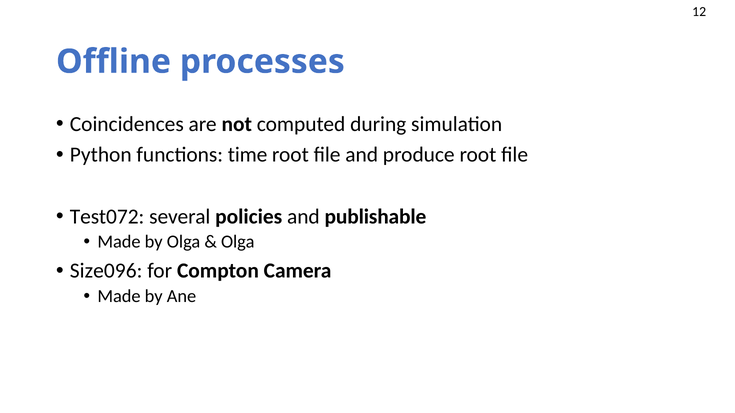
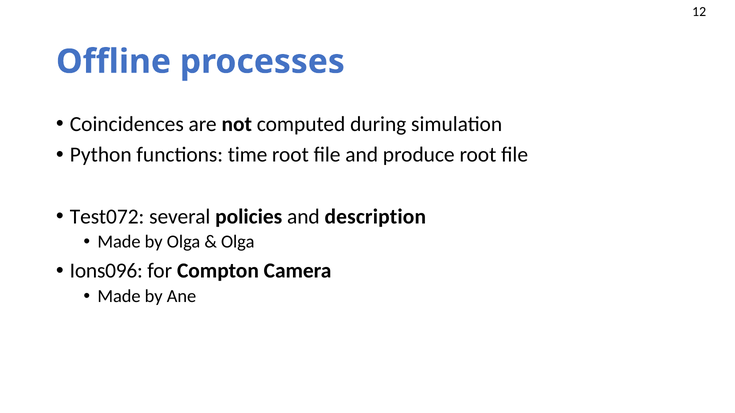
publishable: publishable -> description (375, 217)
Size096: Size096 -> Ions096 (106, 271)
